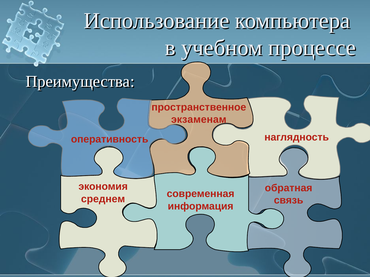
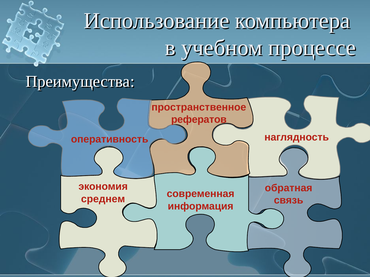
экзаменам: экзаменам -> рефератов (199, 120)
